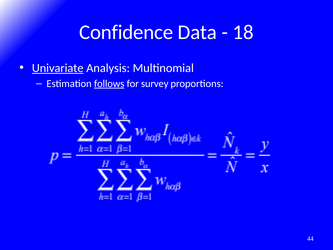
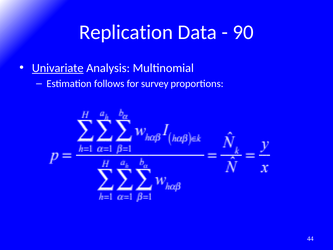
Confidence: Confidence -> Replication (126, 32)
18: 18 -> 90 (243, 32)
follows underline: present -> none (109, 84)
